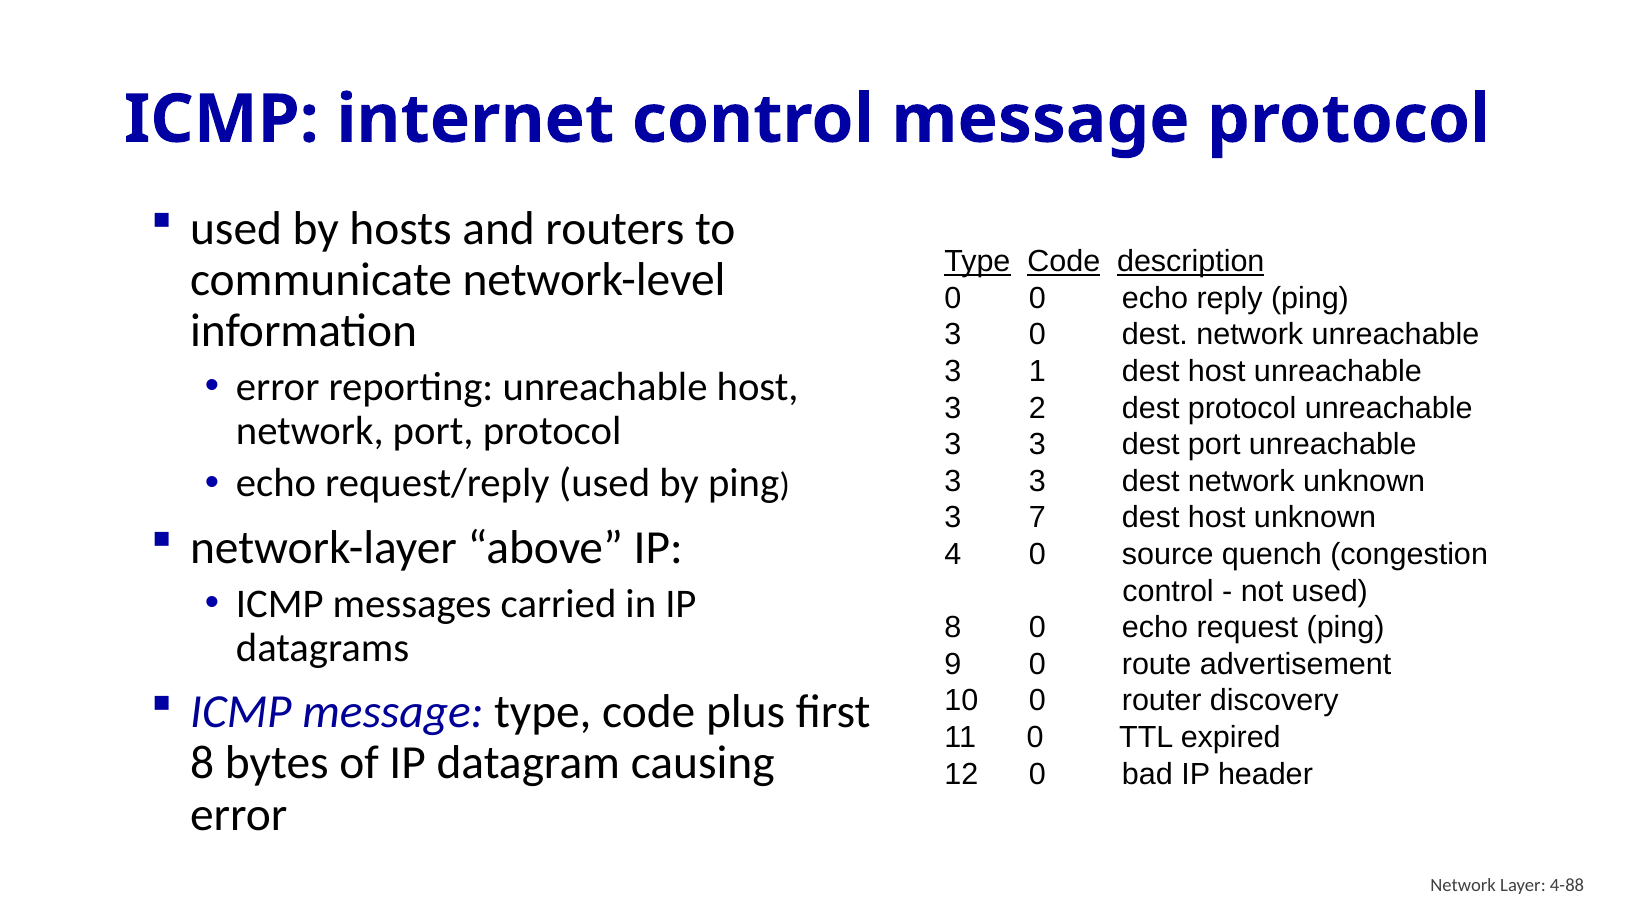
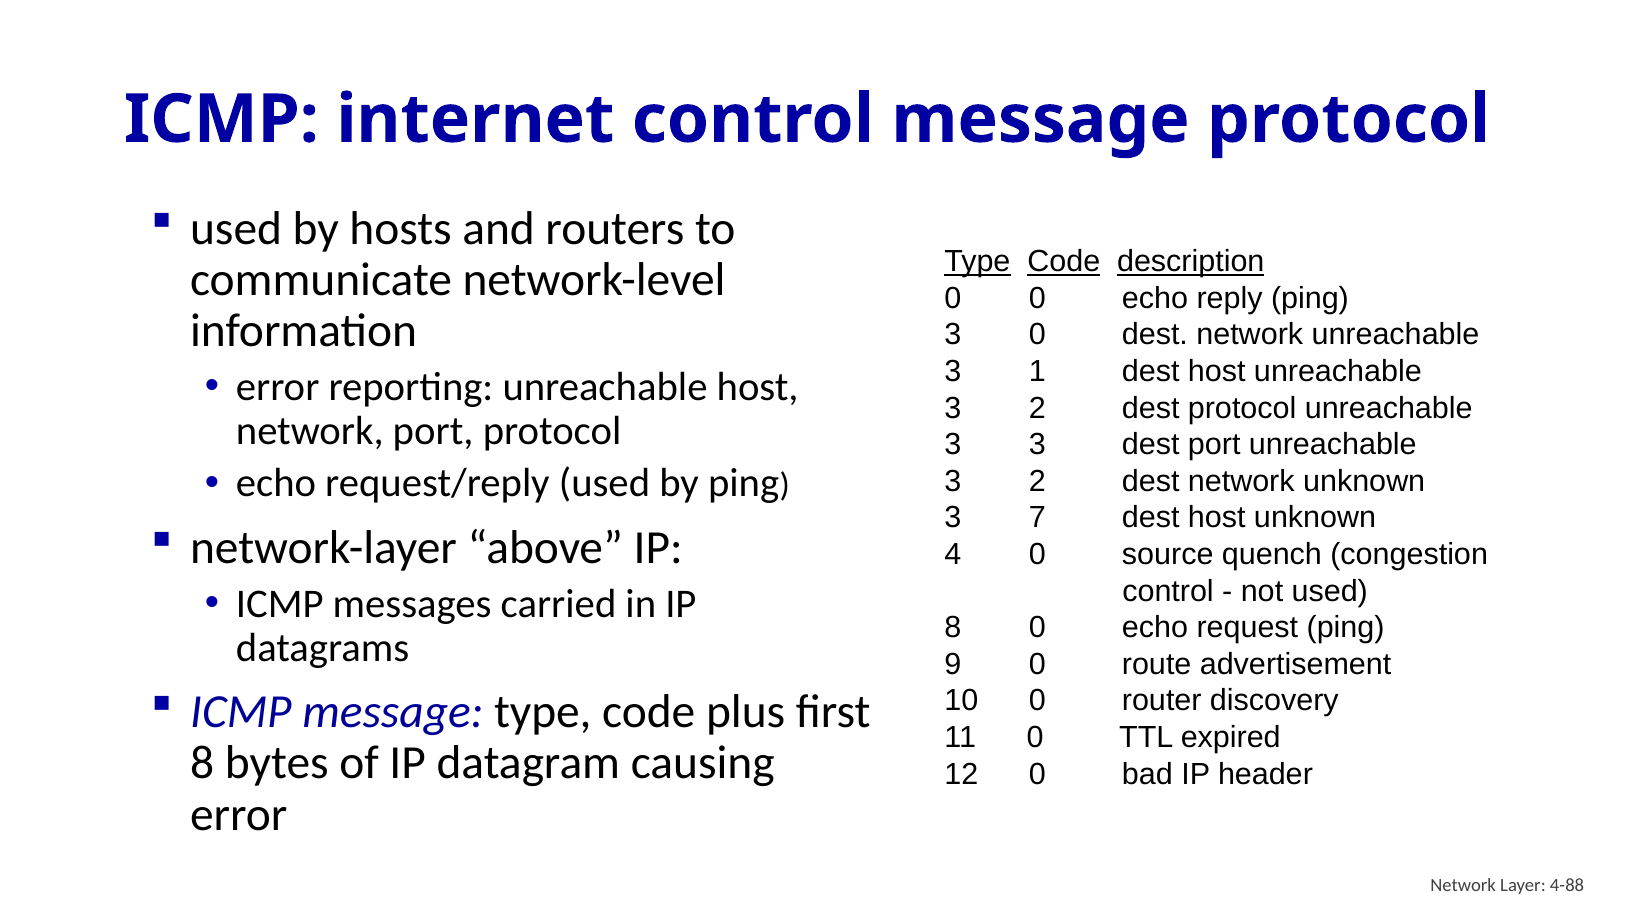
3: 3 -> 2 (1037, 481)
